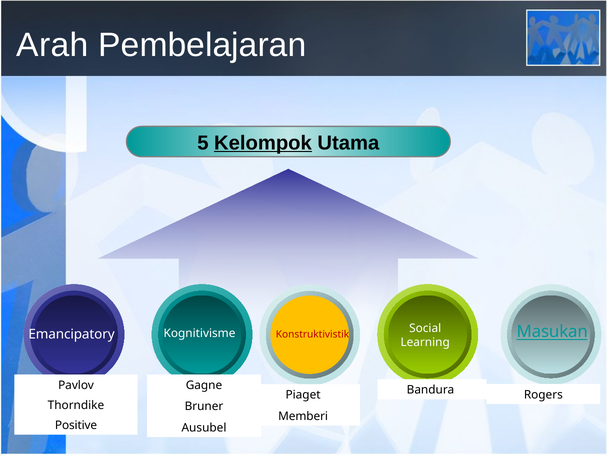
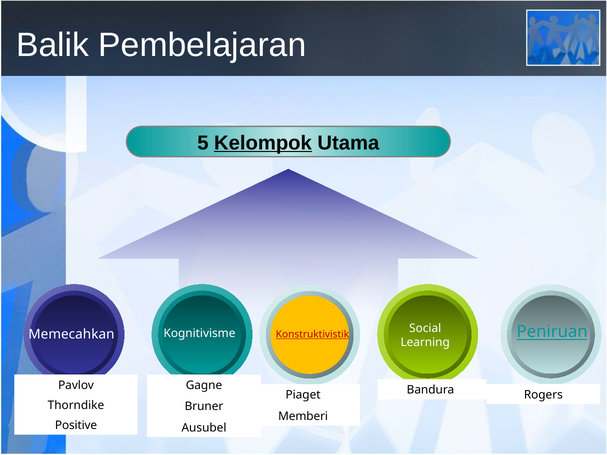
Arah: Arah -> Balik (53, 45)
Emancipatory: Emancipatory -> Memecahkan (71, 334)
Masukan: Masukan -> Peniruan (552, 332)
Konstruktivistik underline: none -> present (313, 335)
